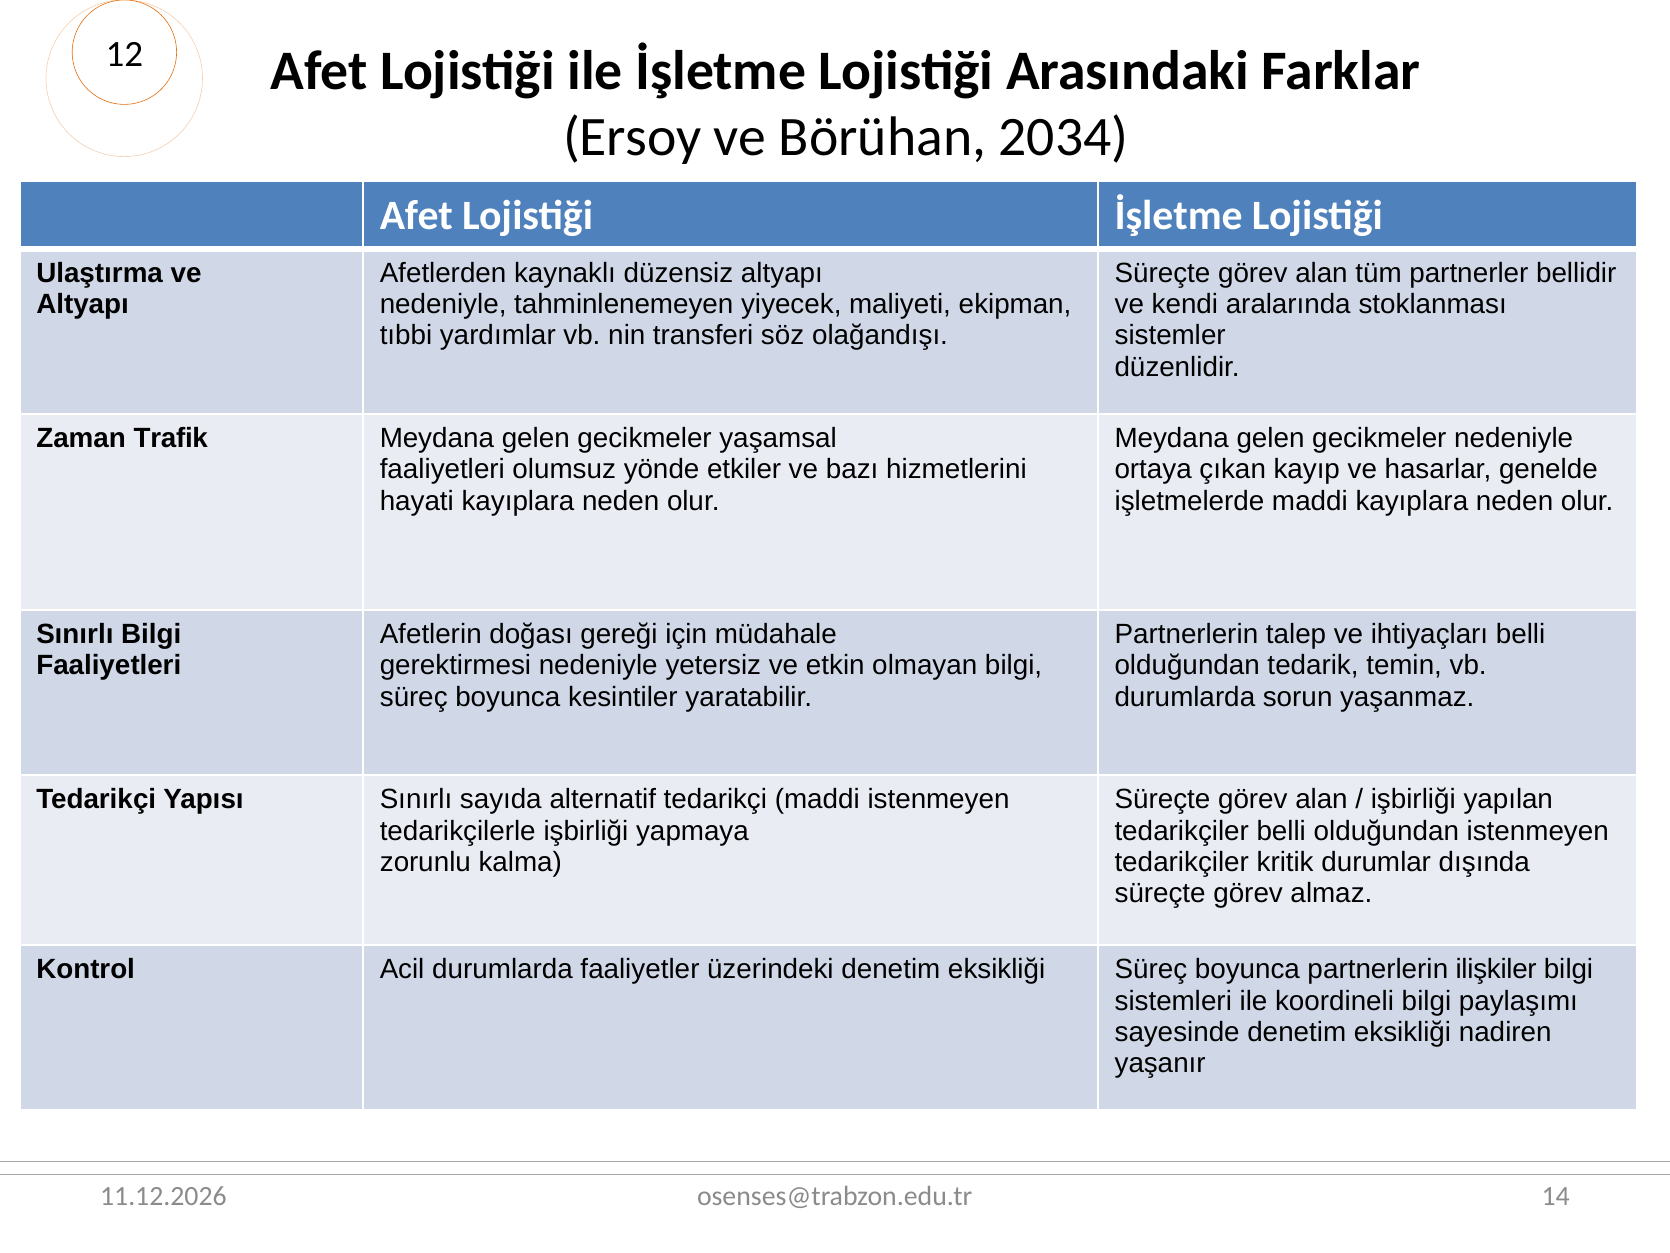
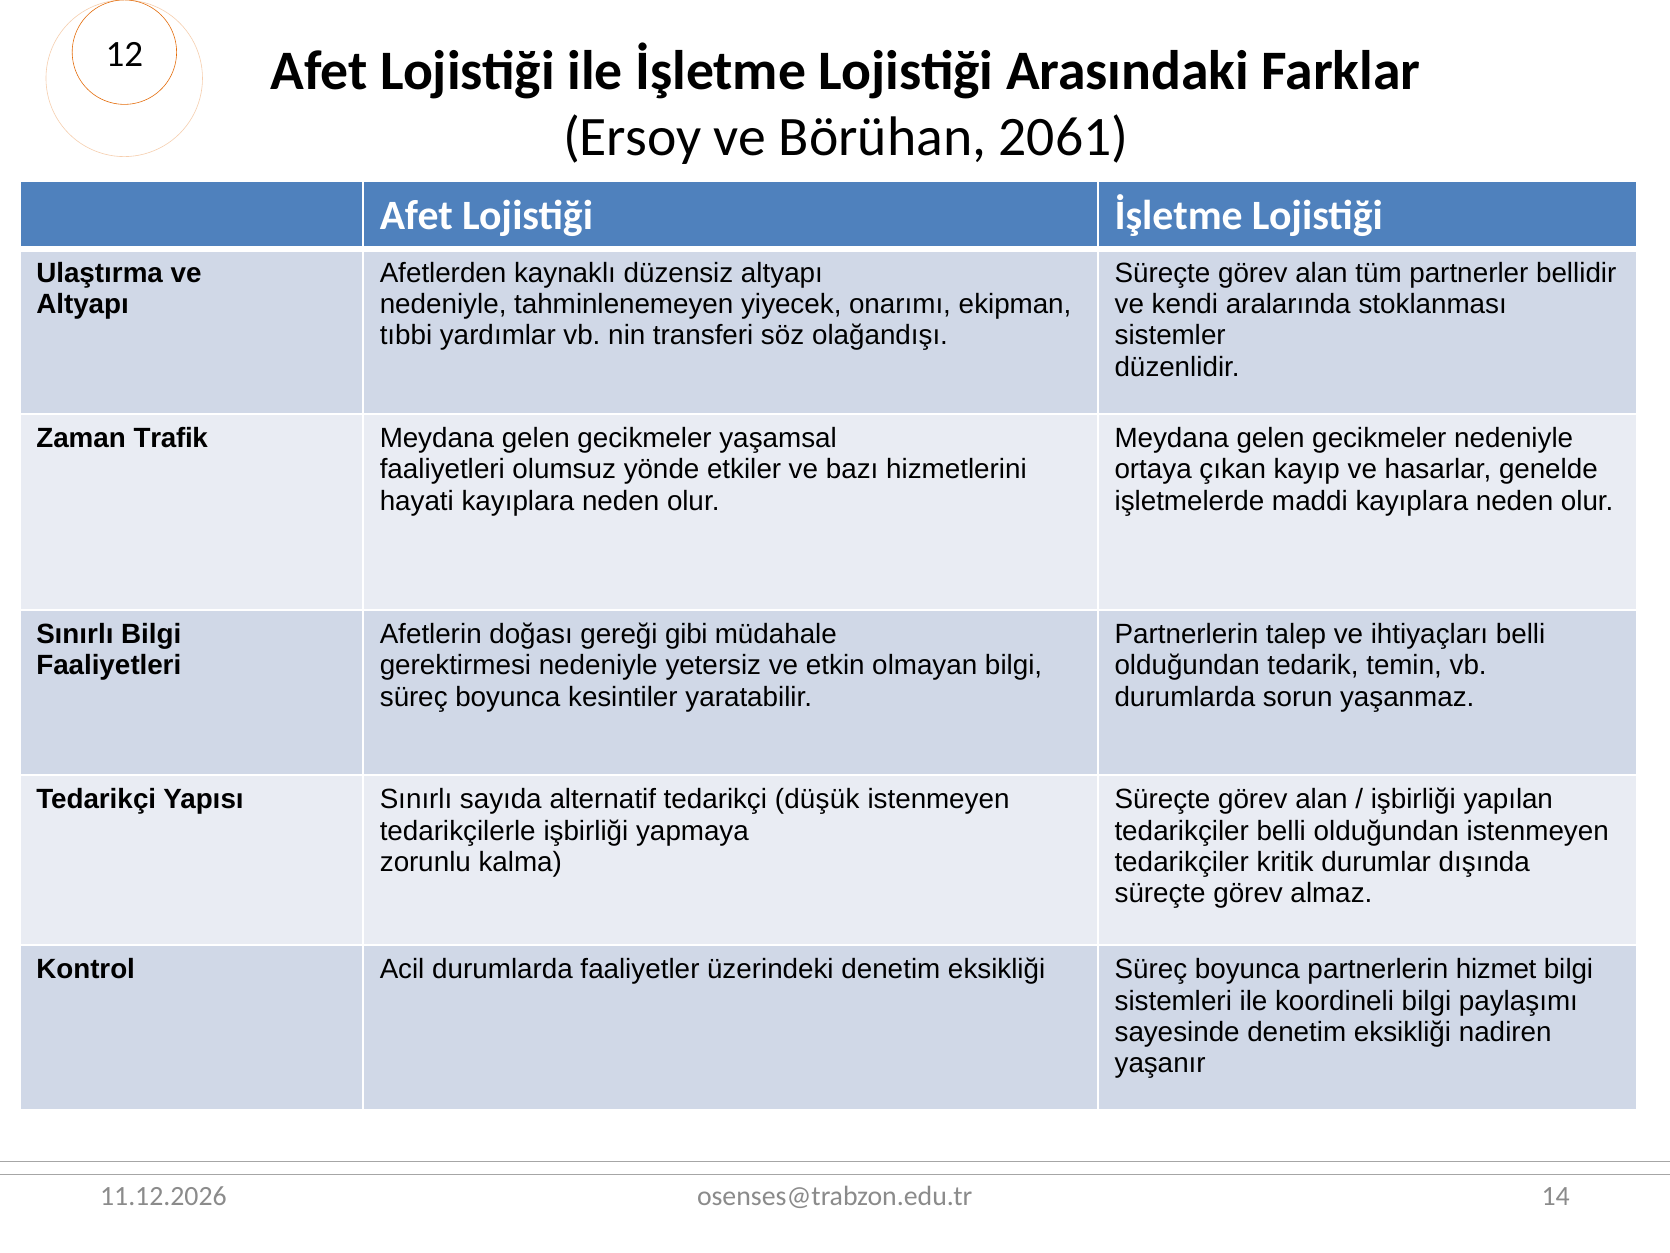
2034: 2034 -> 2061 (1063, 137)
maliyeti: maliyeti -> onarımı (900, 304)
için: için -> gibi (686, 634)
tedarikçi maddi: maddi -> düşük (817, 799)
ilişkiler: ilişkiler -> hizmet (1496, 969)
